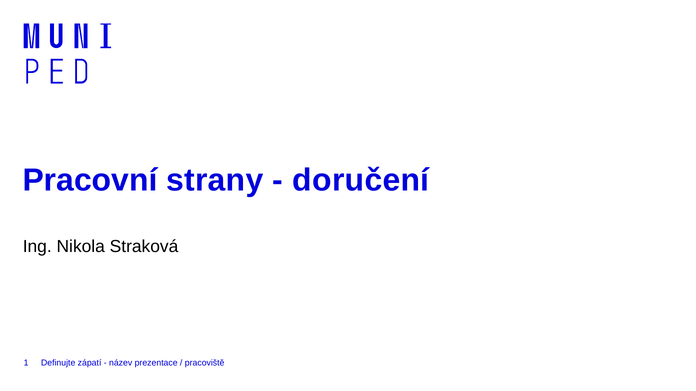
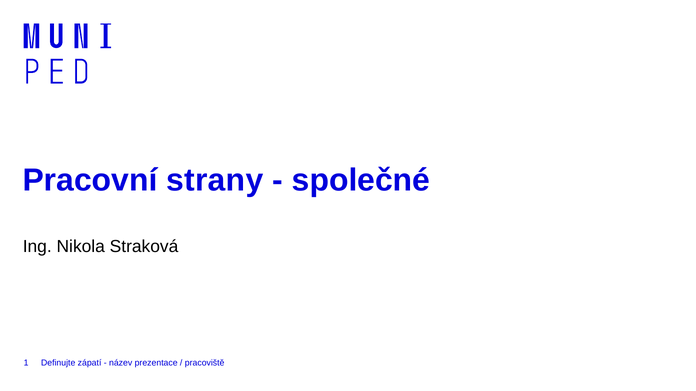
doručení: doručení -> společné (361, 181)
